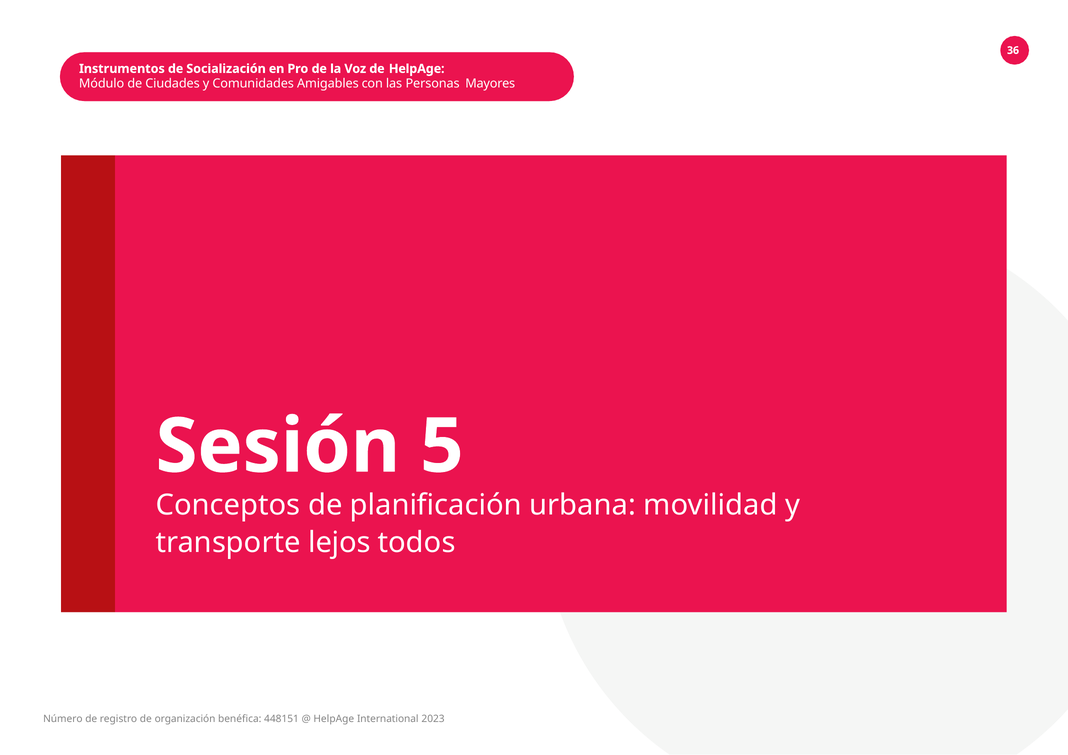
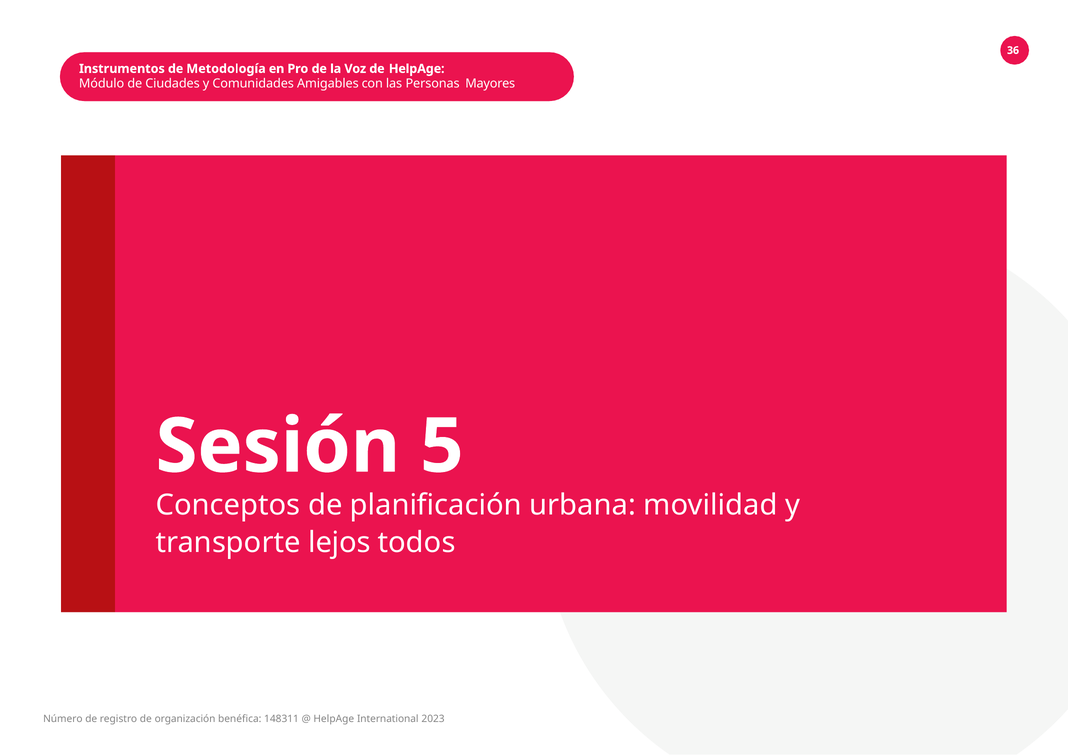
Socialización: Socialización -> Metodología (226, 69)
448151: 448151 -> 148311 (282, 719)
